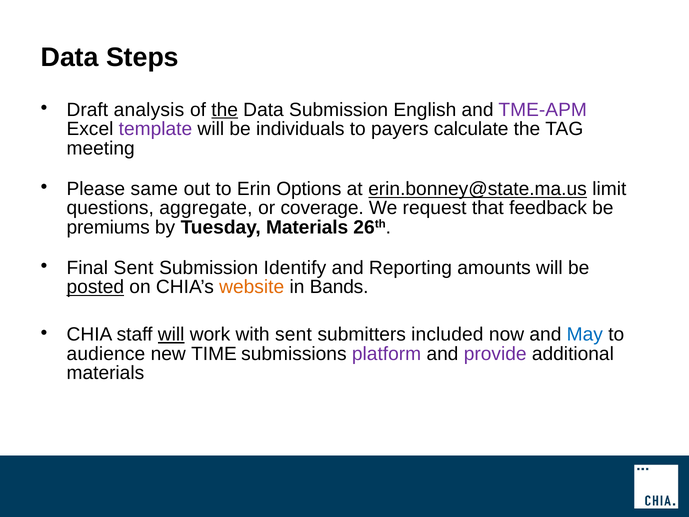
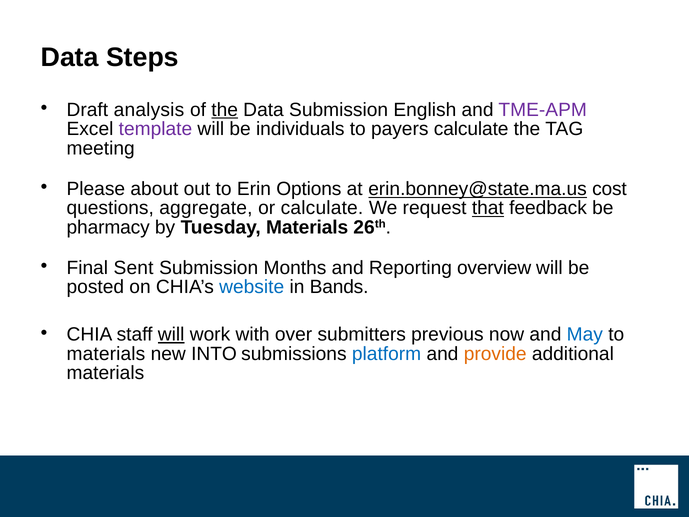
same: same -> about (154, 189)
limit: limit -> cost (609, 189)
or coverage: coverage -> calculate (322, 208)
that underline: none -> present (488, 208)
premiums: premiums -> pharmacy (108, 227)
Identify: Identify -> Months (295, 268)
amounts: amounts -> overview (494, 268)
posted underline: present -> none (95, 287)
website colour: orange -> blue (252, 287)
with sent: sent -> over (294, 334)
included: included -> previous (447, 334)
audience: audience -> materials (106, 354)
TIME: TIME -> INTO (214, 354)
platform colour: purple -> blue (387, 354)
provide colour: purple -> orange (495, 354)
